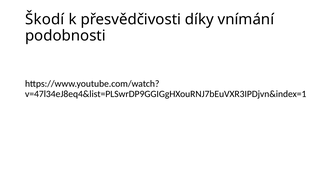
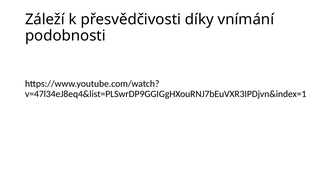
Škodí: Škodí -> Záleží (45, 19)
